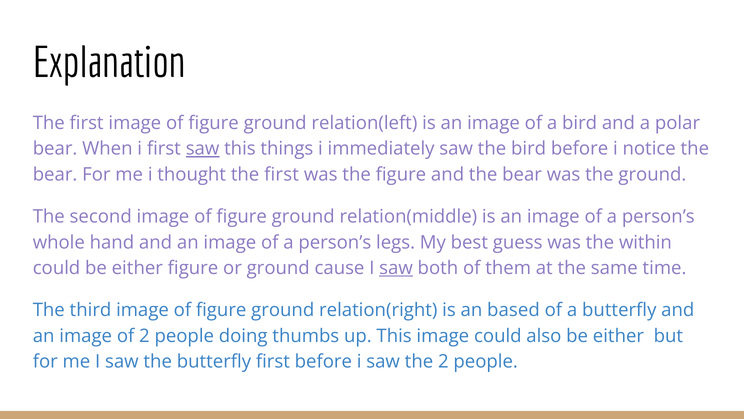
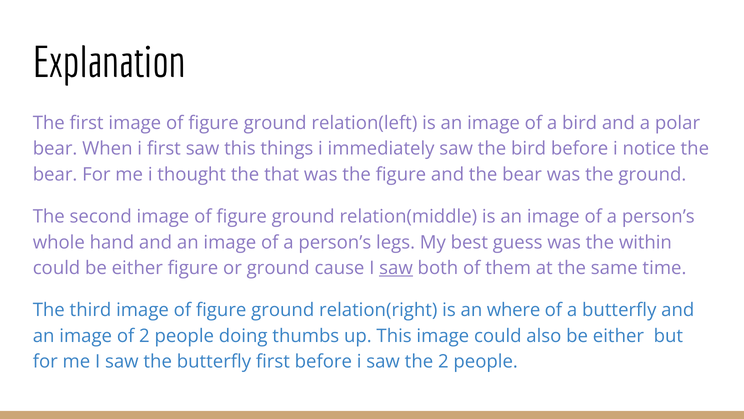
saw underline: present -> none (203, 149)
thought the first: first -> that (282, 174)
based: based -> where (514, 310)
